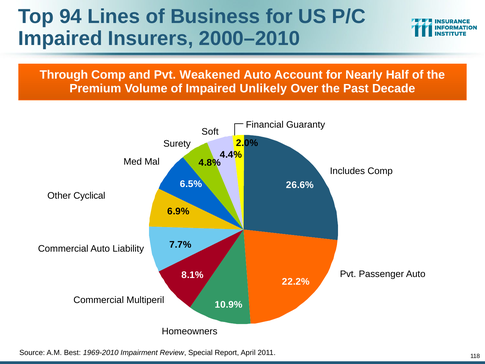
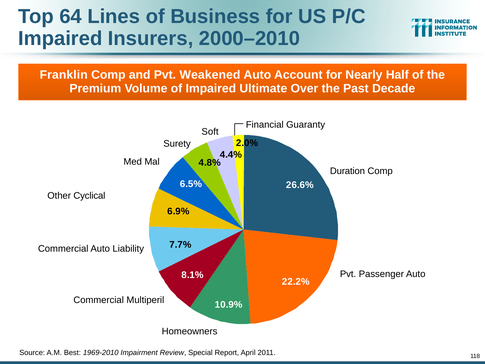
94: 94 -> 64 (71, 17)
Through: Through -> Franklin (64, 75)
Unlikely: Unlikely -> Ultimate (263, 88)
Includes: Includes -> Duration (347, 171)
